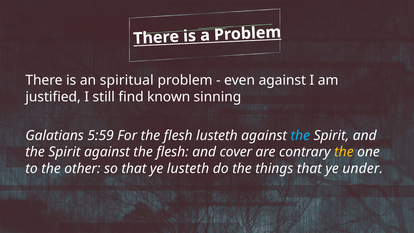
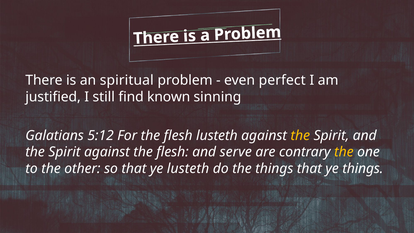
even against: against -> perfect (282, 80)
5:59: 5:59 -> 5:12 (101, 135)
the colour: light blue -> yellow (300, 135)
cover: cover -> serve (236, 152)
ye under: under -> things (363, 169)
